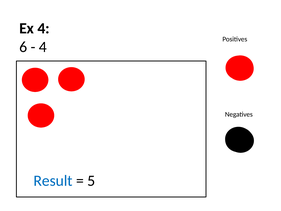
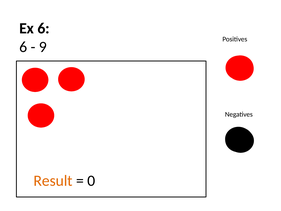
Ex 4: 4 -> 6 (44, 28)
4: 4 -> 9 (43, 47)
Result colour: blue -> orange (53, 180)
5: 5 -> 0 (91, 180)
